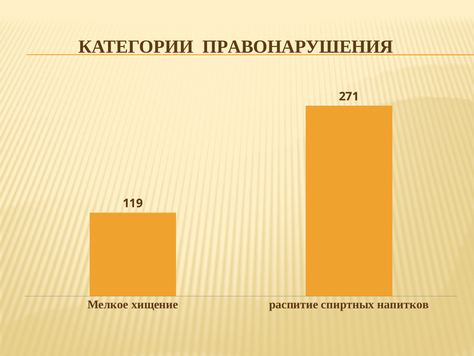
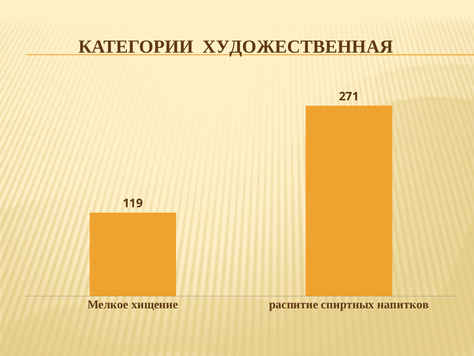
ПРАВОНАРУШЕНИЯ: ПРАВОНАРУШЕНИЯ -> ХУДОЖЕСТВЕННАЯ (298, 47)
